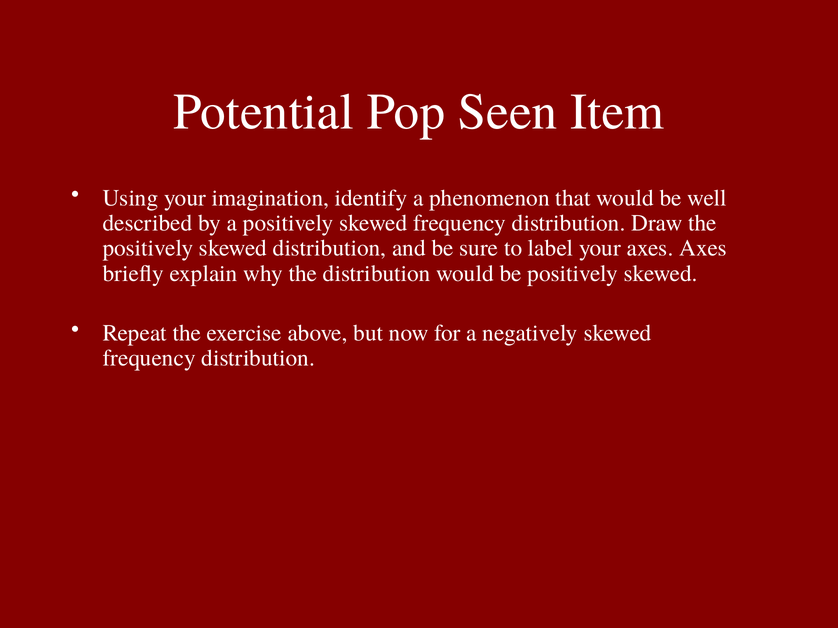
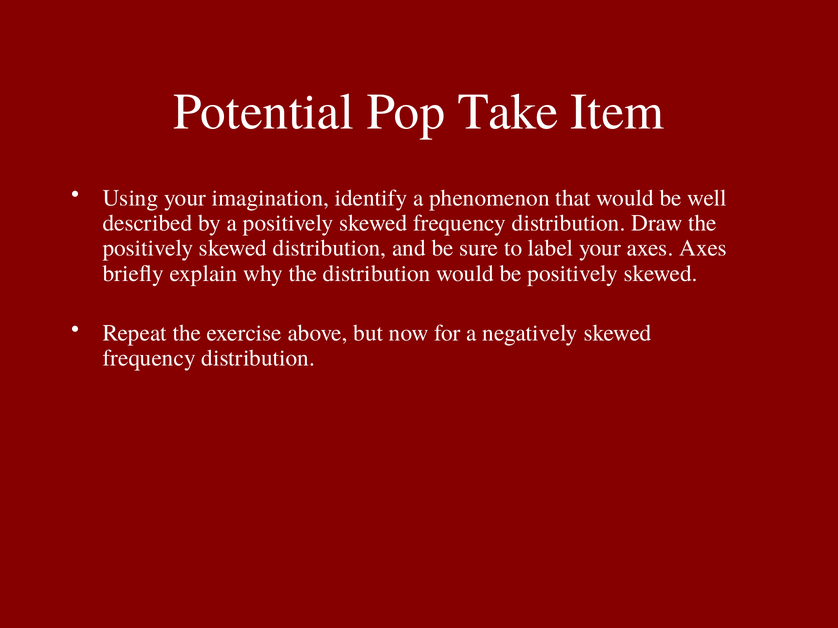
Seen: Seen -> Take (508, 112)
